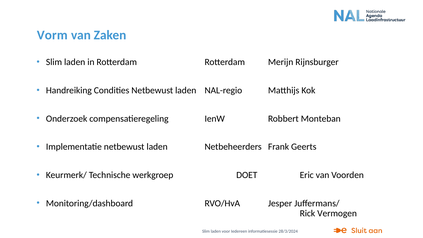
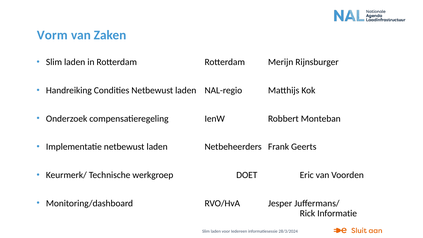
Vermogen: Vermogen -> Informatie (337, 213)
